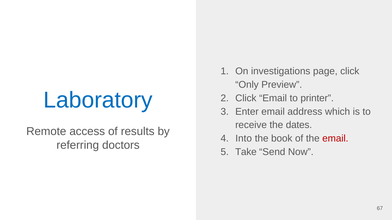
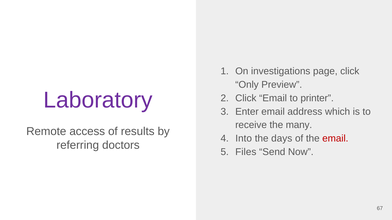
Laboratory colour: blue -> purple (98, 100)
dates: dates -> many (299, 125)
book: book -> days (282, 139)
Take: Take -> Files (246, 152)
